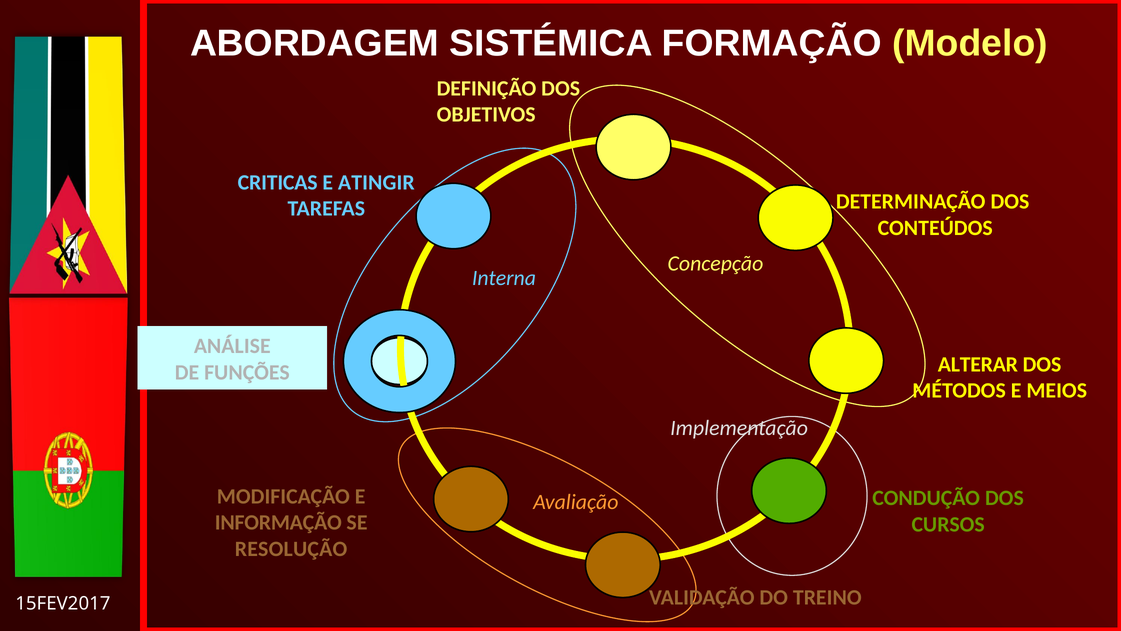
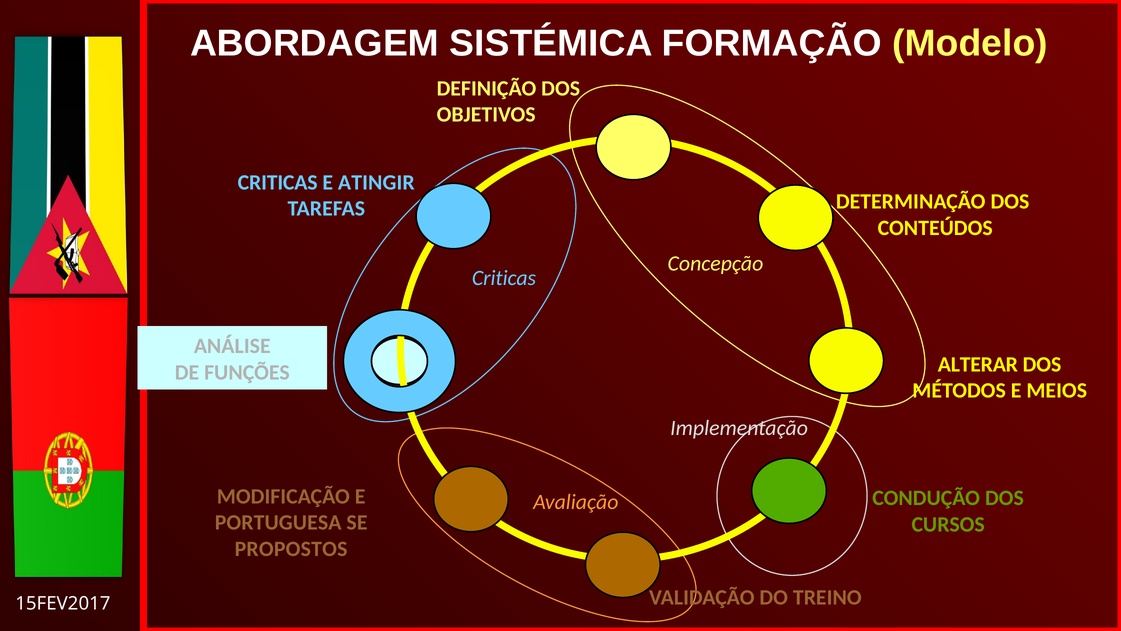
Interna: Interna -> Criticas (504, 278)
INFORMAÇÃO: INFORMAÇÃO -> PORTUGUESA (278, 522)
RESOLUÇÃO: RESOLUÇÃO -> PROPOSTOS (291, 548)
